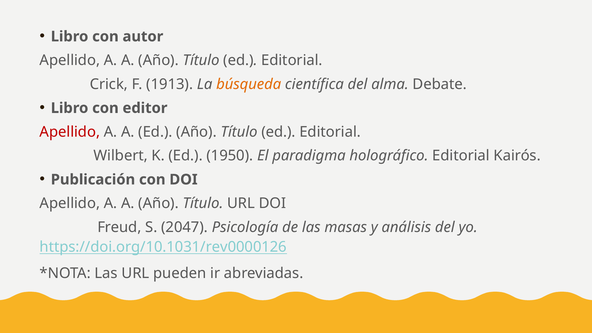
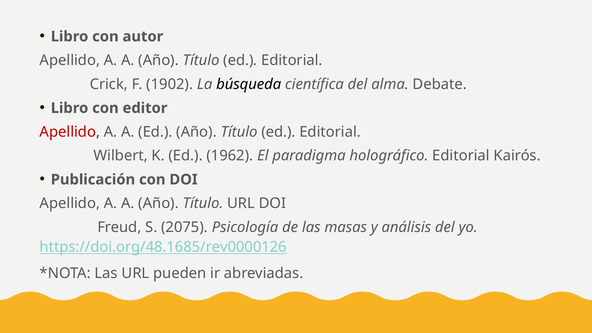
1913: 1913 -> 1902 (170, 84)
búsqueda colour: orange -> black (249, 84)
1950: 1950 -> 1962 (230, 156)
2047: 2047 -> 2075 (184, 227)
https://doi.org/10.1031/rev0000126: https://doi.org/10.1031/rev0000126 -> https://doi.org/48.1685/rev0000126 (163, 247)
